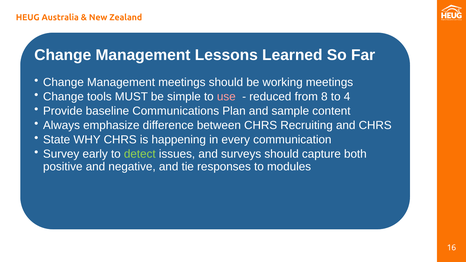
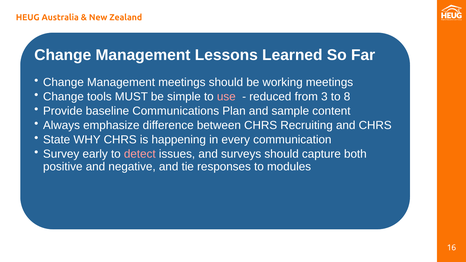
8: 8 -> 3 (324, 97)
4: 4 -> 8 (347, 97)
detect colour: light green -> pink (140, 154)
